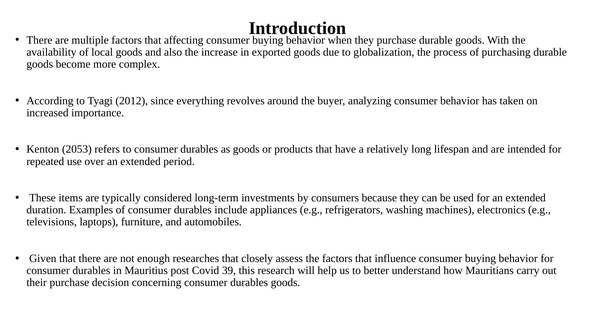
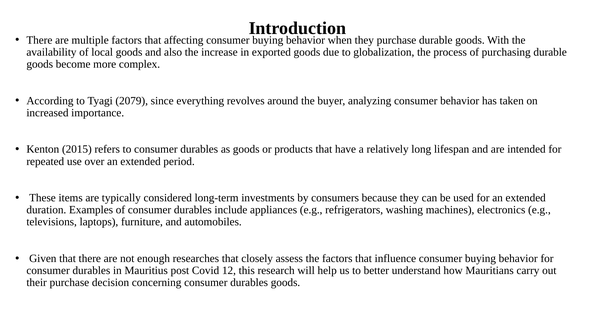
2012: 2012 -> 2079 (132, 101)
2053: 2053 -> 2015 (77, 149)
39: 39 -> 12 (229, 270)
